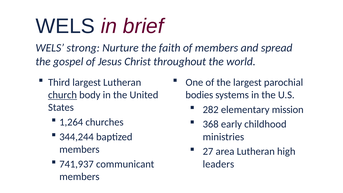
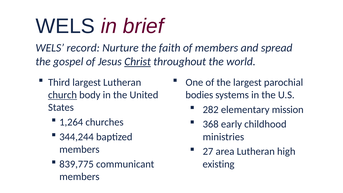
strong: strong -> record (83, 48)
Christ underline: none -> present (138, 62)
741,937: 741,937 -> 839,775 (77, 164)
leaders: leaders -> existing (219, 164)
